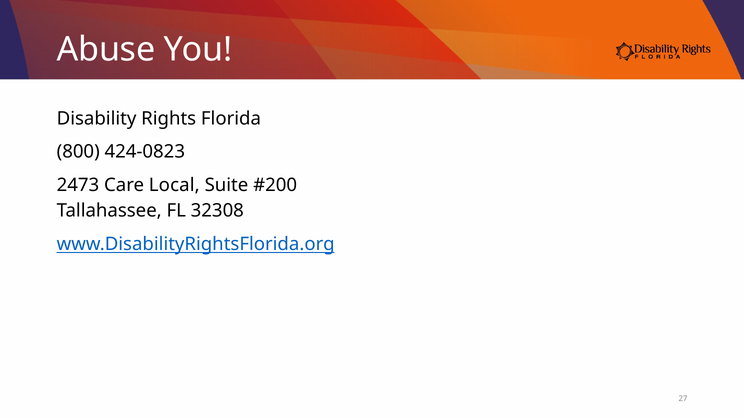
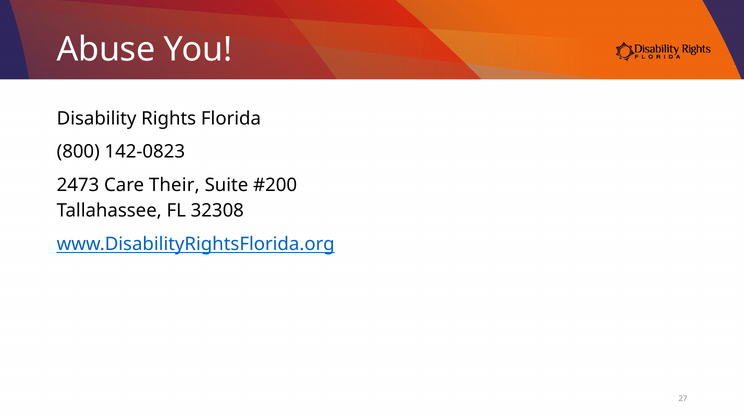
424-0823: 424-0823 -> 142-0823 (145, 152)
Local: Local -> Their (174, 185)
